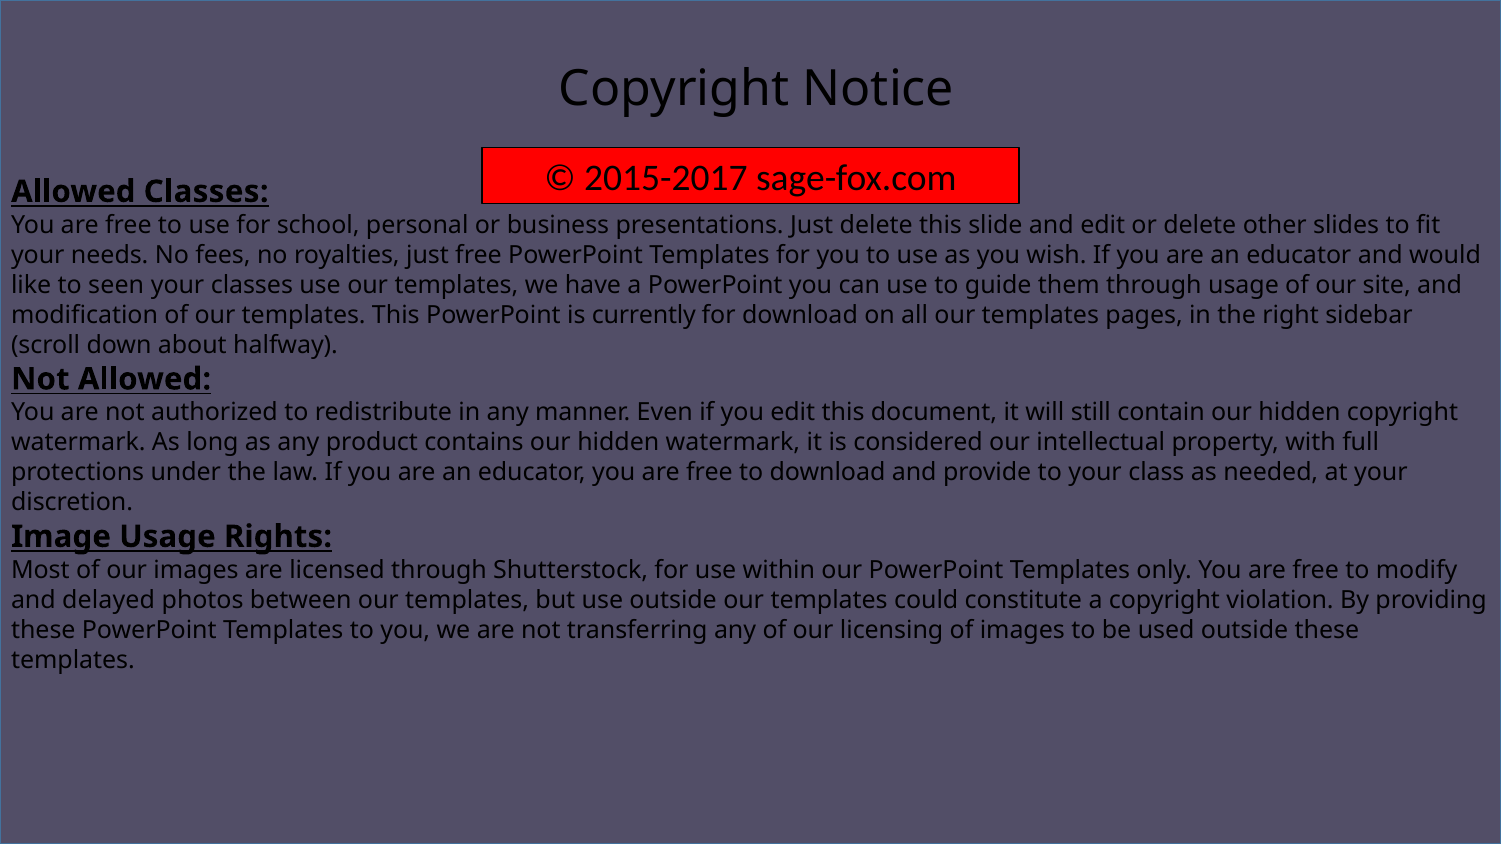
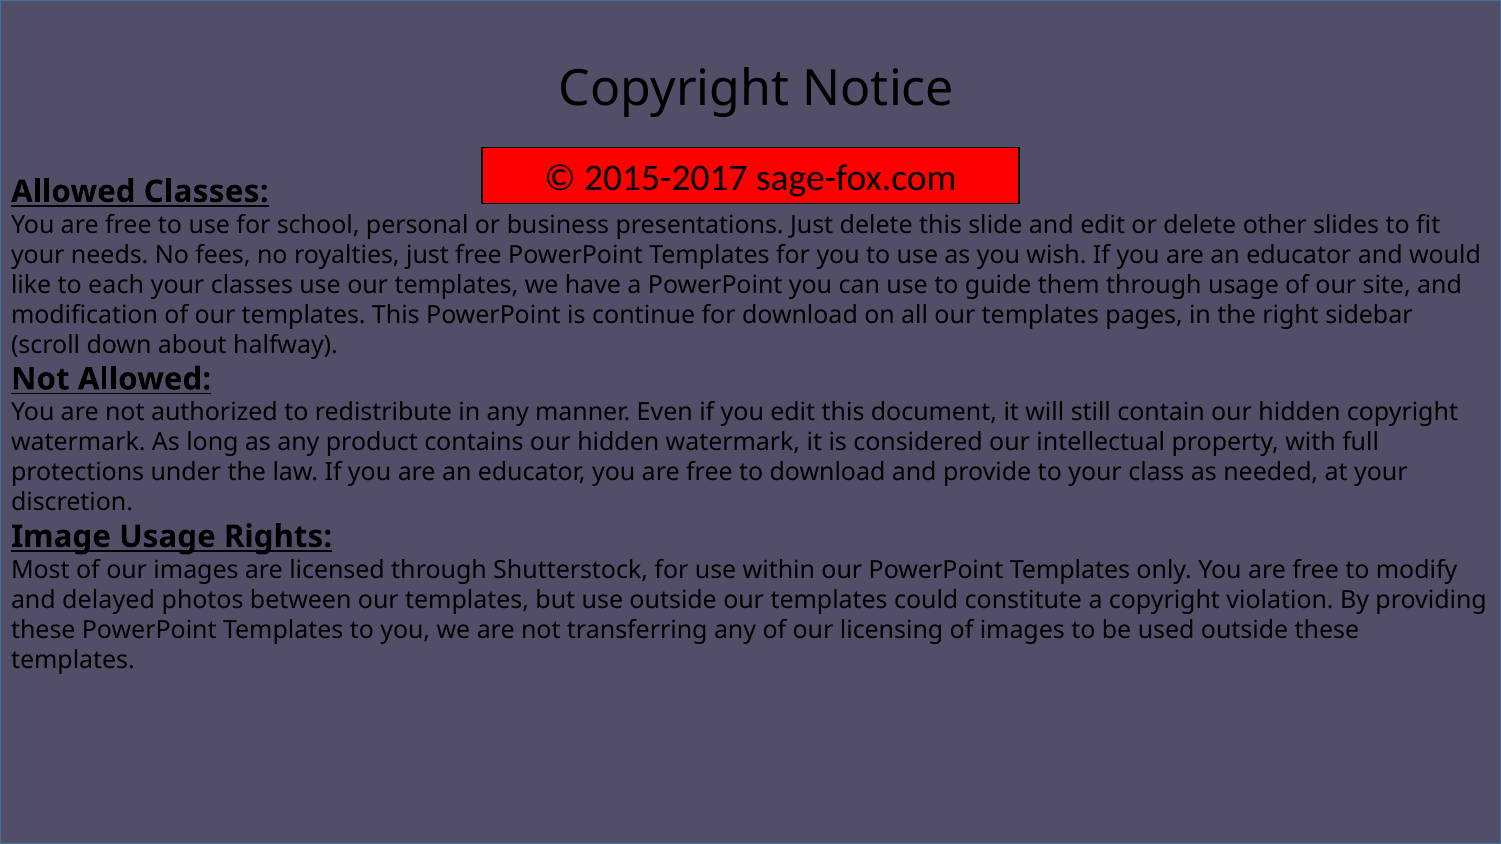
seen: seen -> each (116, 285)
currently: currently -> continue (644, 315)
